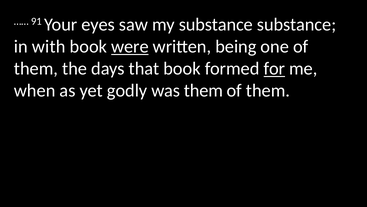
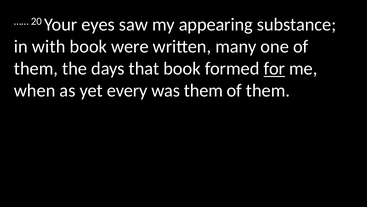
91: 91 -> 20 (36, 21)
my substance: substance -> appearing (216, 24)
were underline: present -> none (130, 46)
being: being -> many (236, 46)
godly: godly -> every (127, 90)
